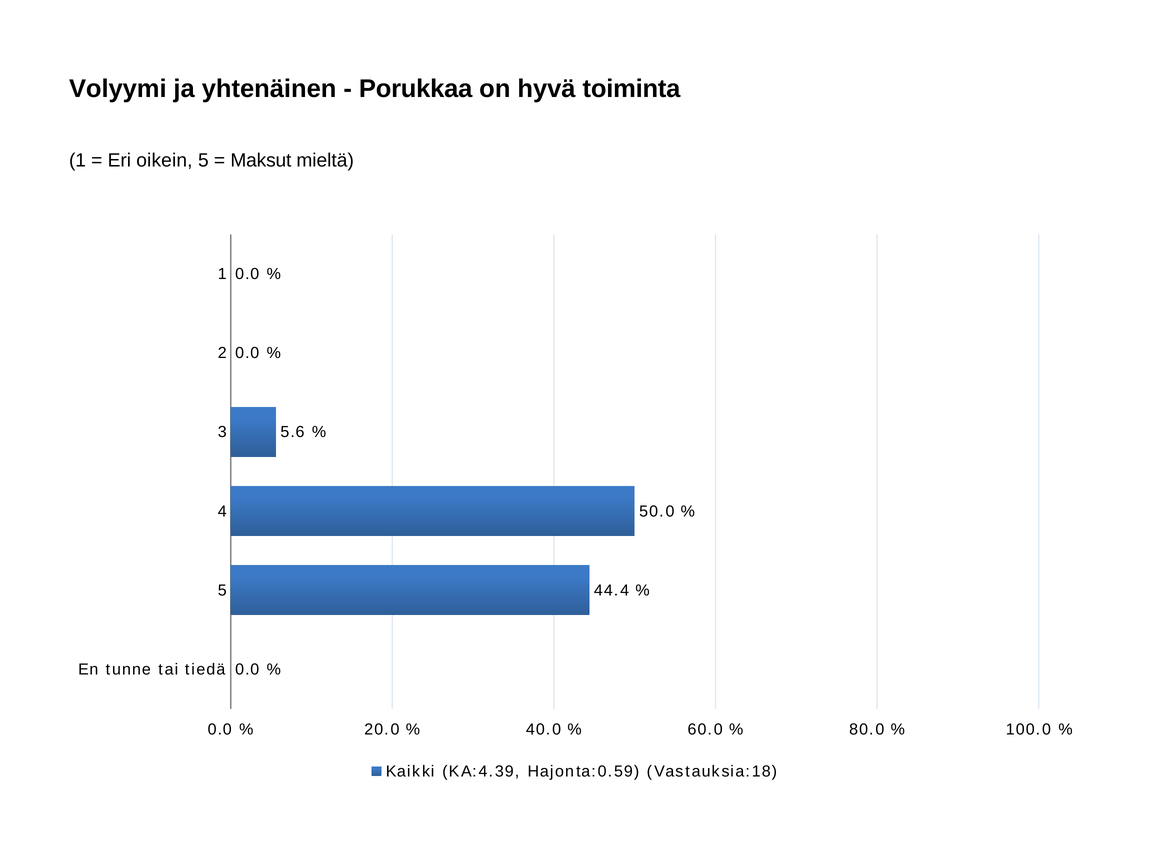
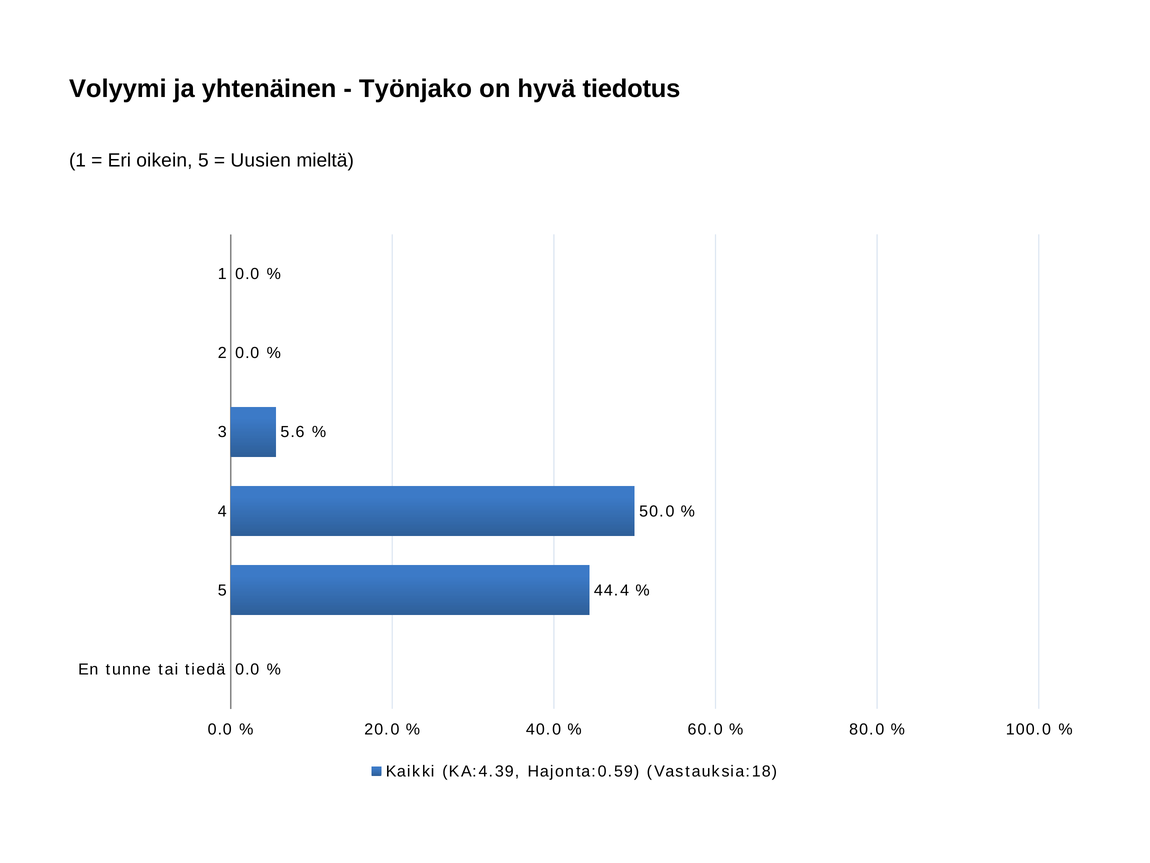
Porukkaa: Porukkaa -> Työnjako (415, 89)
toiminta: toiminta -> tiedotus (631, 89)
Maksut: Maksut -> Uusien (261, 160)
